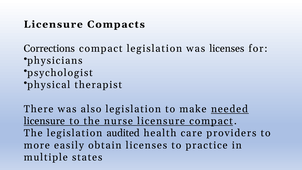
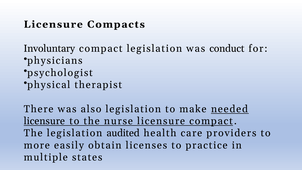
Corrections: Corrections -> Involuntary (49, 48)
was licenses: licenses -> conduct (227, 48)
